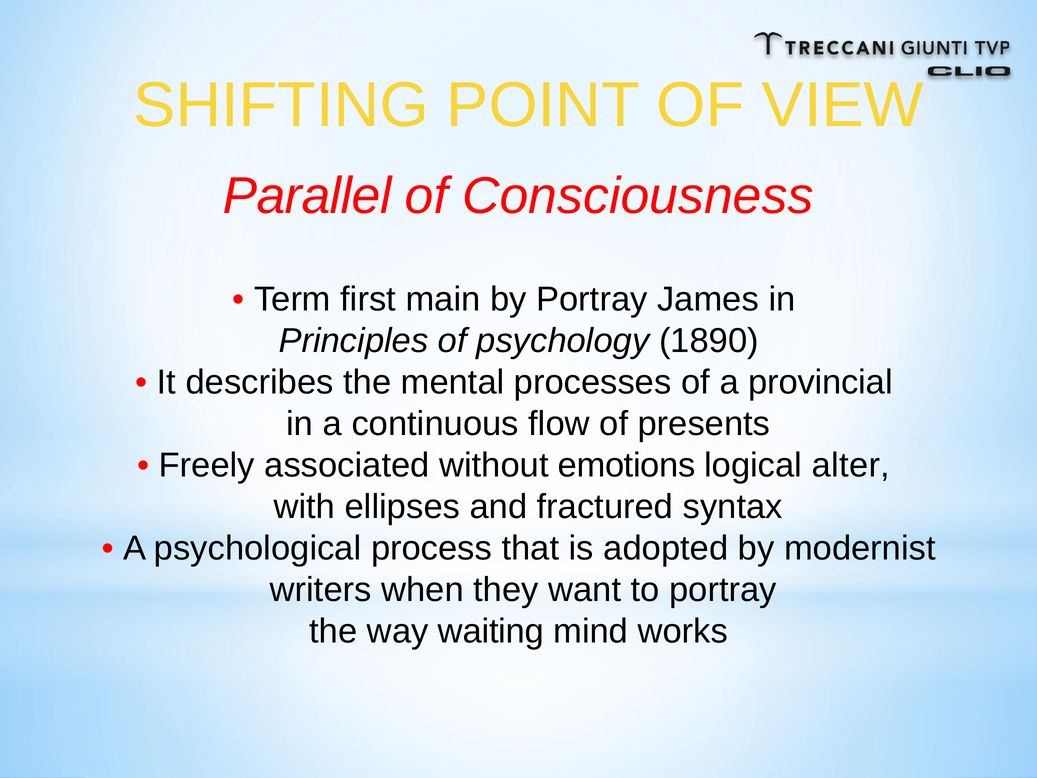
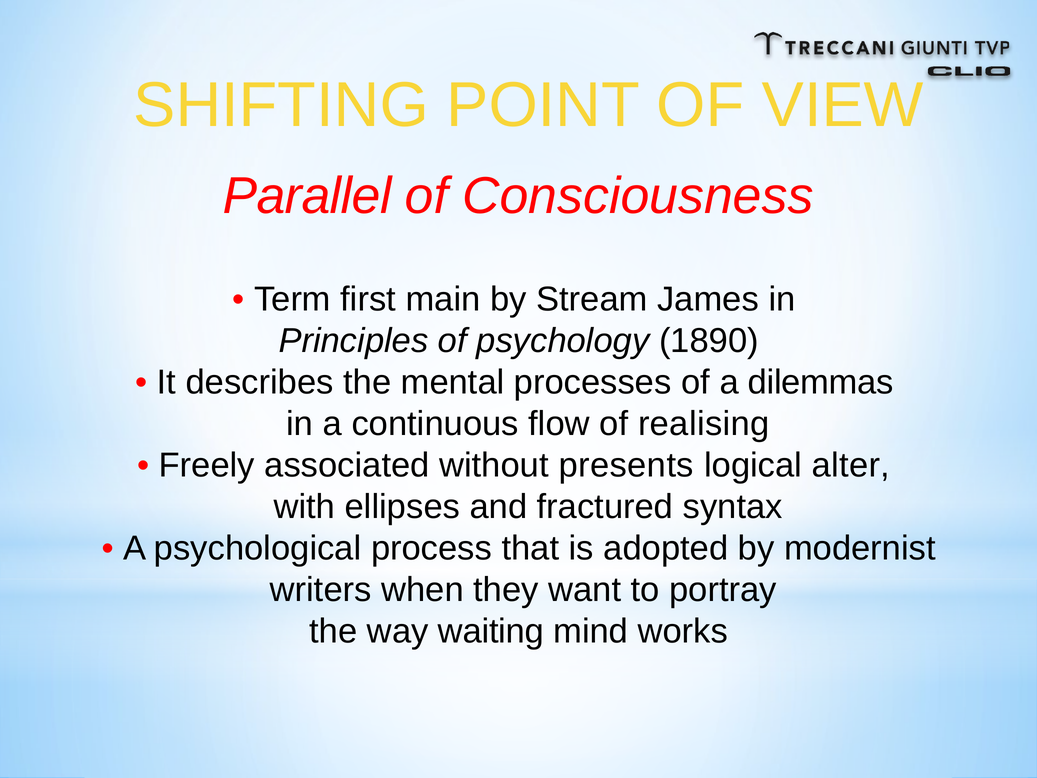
by Portray: Portray -> Stream (592, 299)
provincial: provincial -> dilemmas (821, 382)
presents: presents -> realising (704, 424)
emotions: emotions -> presents (626, 465)
